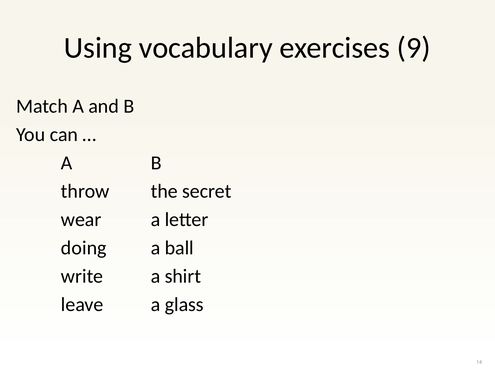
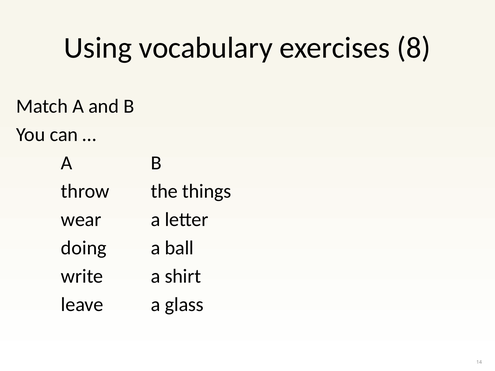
9: 9 -> 8 (414, 48)
secret: secret -> things (207, 191)
